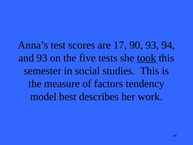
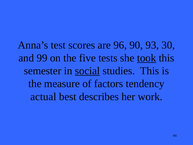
17: 17 -> 96 (120, 45)
94: 94 -> 30 (168, 45)
and 93: 93 -> 99 (42, 58)
social underline: none -> present (87, 71)
model: model -> actual (43, 96)
